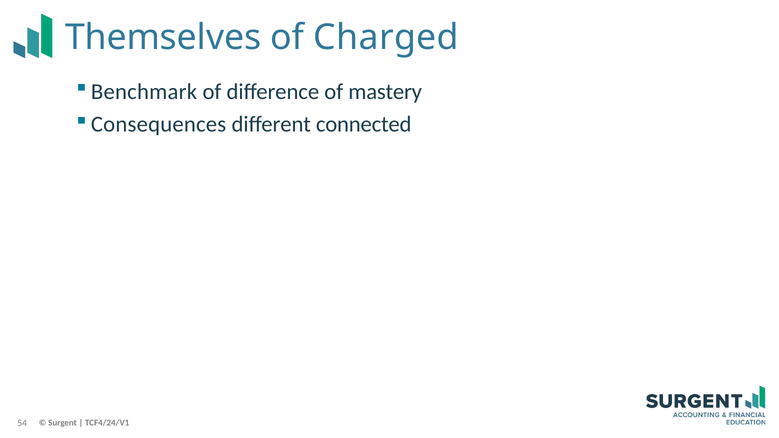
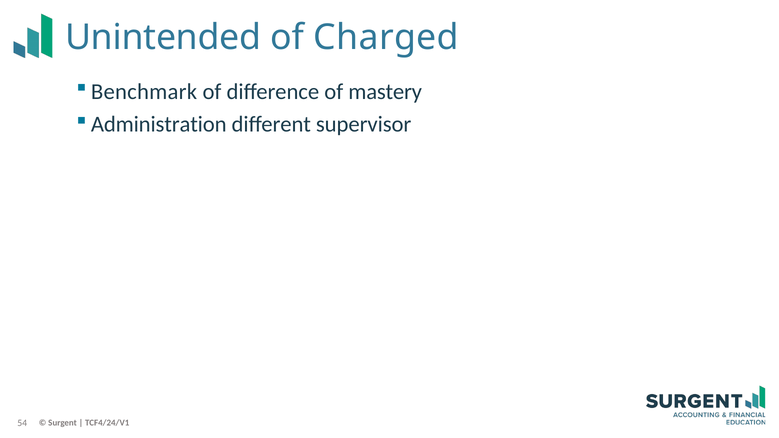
Themselves: Themselves -> Unintended (163, 37)
Consequences: Consequences -> Administration (159, 124)
connected: connected -> supervisor (364, 124)
